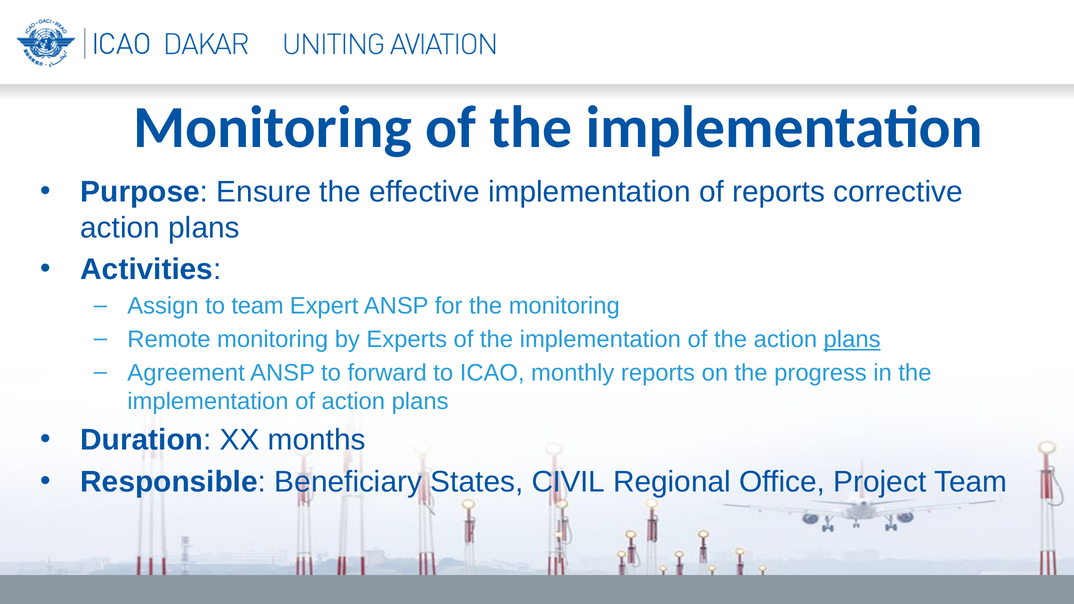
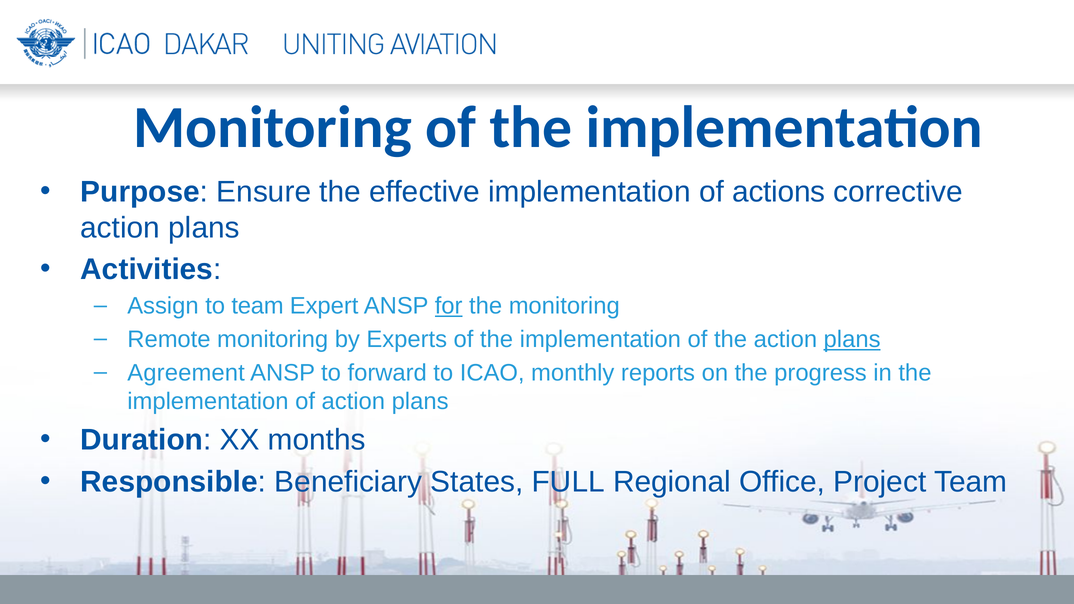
of reports: reports -> actions (779, 192)
for underline: none -> present (449, 306)
CIVIL: CIVIL -> FULL (568, 482)
